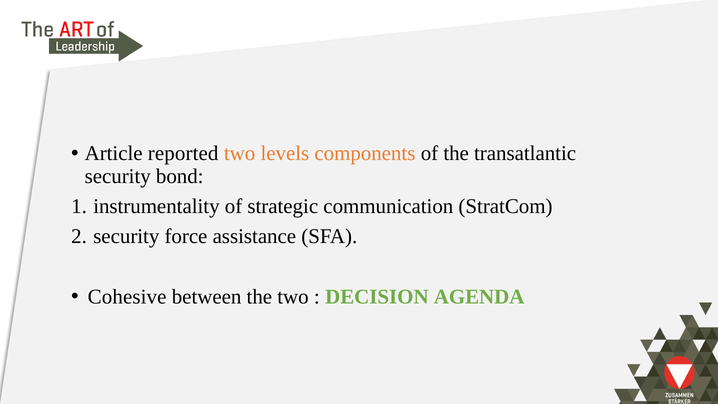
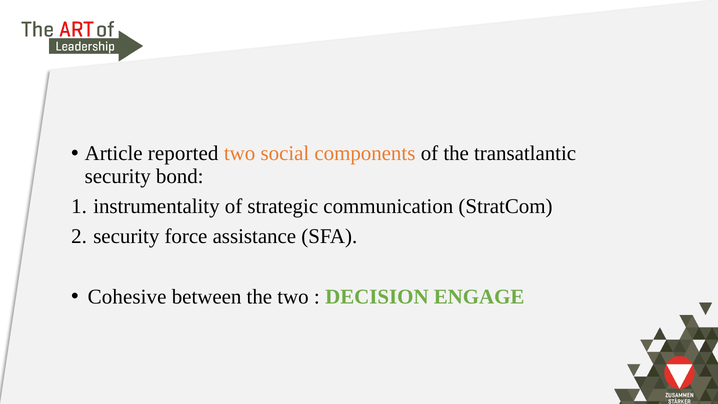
levels: levels -> social (285, 154)
AGENDA: AGENDA -> ENGAGE (479, 297)
